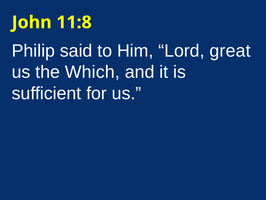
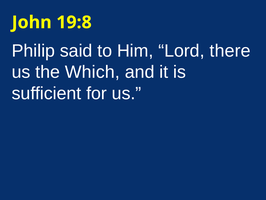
11:8: 11:8 -> 19:8 (74, 22)
great: great -> there (230, 51)
